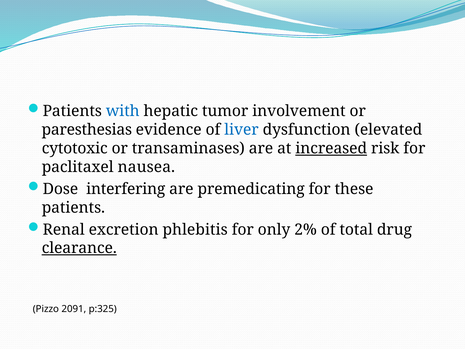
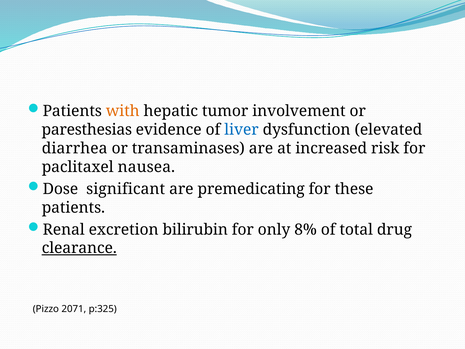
with colour: blue -> orange (123, 111)
cytotoxic: cytotoxic -> diarrhea (75, 148)
increased underline: present -> none (331, 148)
interfering: interfering -> significant (126, 189)
phlebitis: phlebitis -> bilirubin (195, 229)
2%: 2% -> 8% (306, 229)
2091: 2091 -> 2071 (74, 309)
